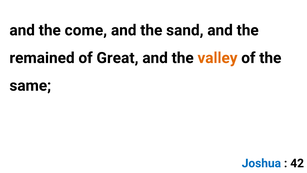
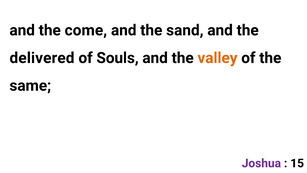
remained: remained -> delivered (42, 58)
Great: Great -> Souls (118, 58)
Joshua colour: blue -> purple (261, 163)
42: 42 -> 15 (297, 163)
